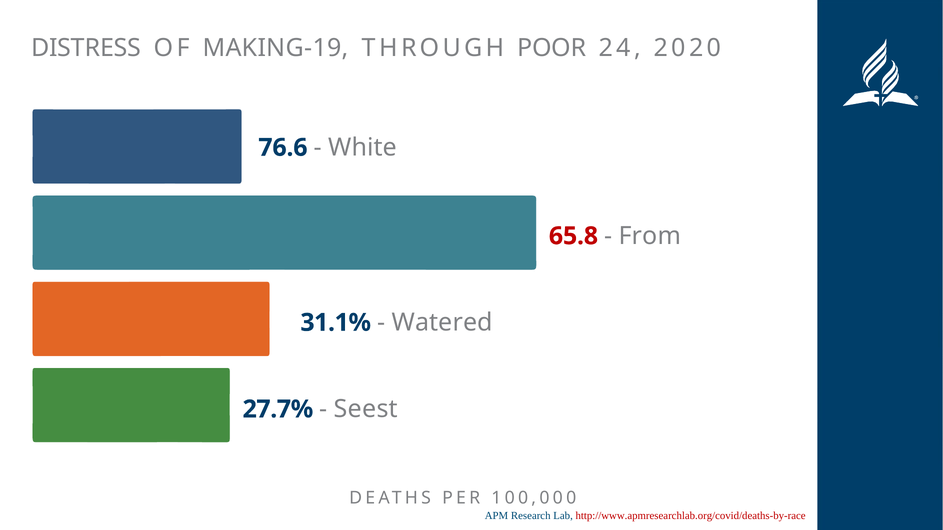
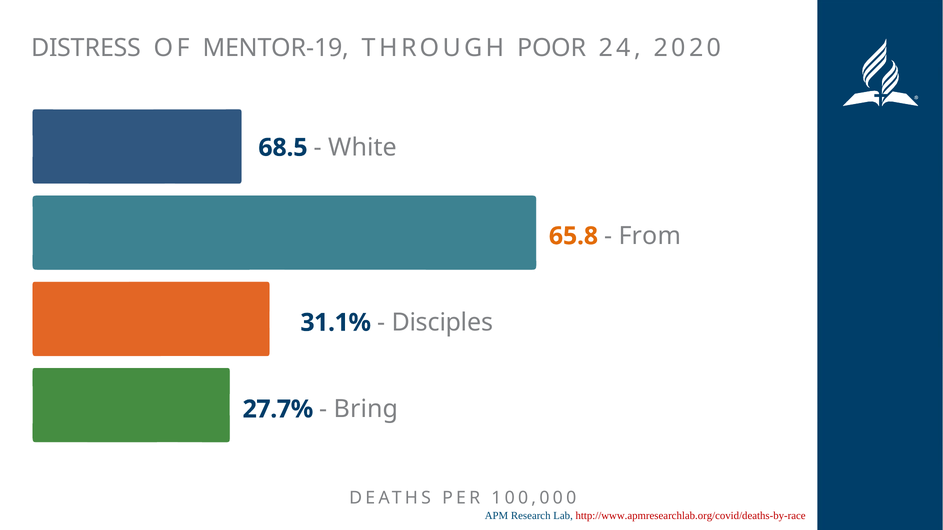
MAKING-19: MAKING-19 -> MENTOR-19 (276, 48)
76.6: 76.6 -> 68.5 (283, 148)
65.8 colour: red -> orange (573, 236)
Watered: Watered -> Disciples (442, 323)
Seest: Seest -> Bring (366, 410)
